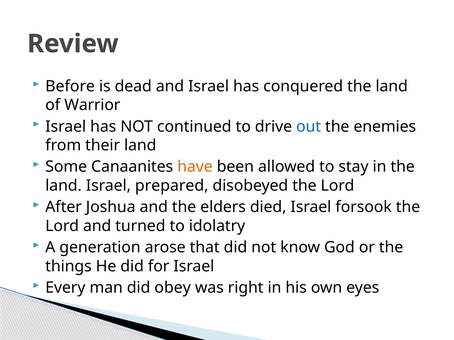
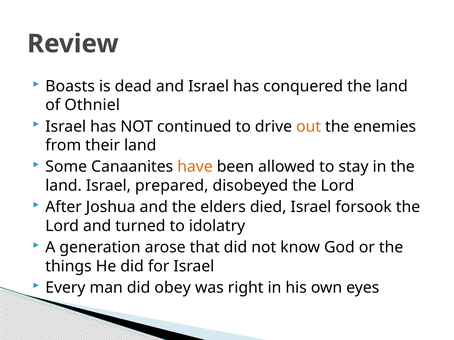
Before: Before -> Boasts (70, 86)
Warrior: Warrior -> Othniel (92, 105)
out colour: blue -> orange (309, 127)
